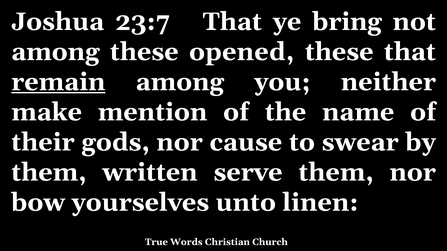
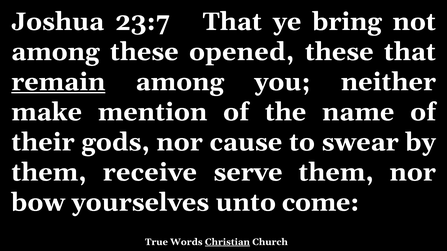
written: written -> receive (150, 173)
linen: linen -> come (321, 203)
Christian underline: none -> present (227, 242)
